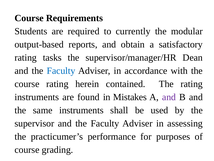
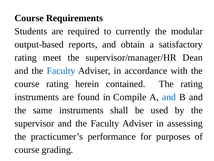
tasks: tasks -> meet (52, 57)
Mistakes: Mistakes -> Compile (130, 97)
and colour: purple -> blue (169, 97)
